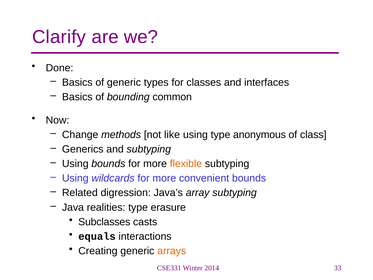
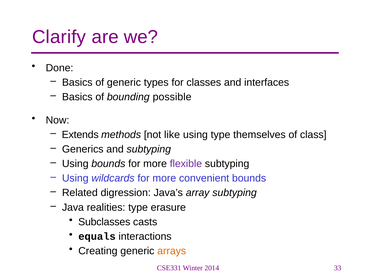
common: common -> possible (172, 97)
Change: Change -> Extends (80, 135)
anonymous: anonymous -> themselves (259, 135)
flexible colour: orange -> purple (186, 164)
